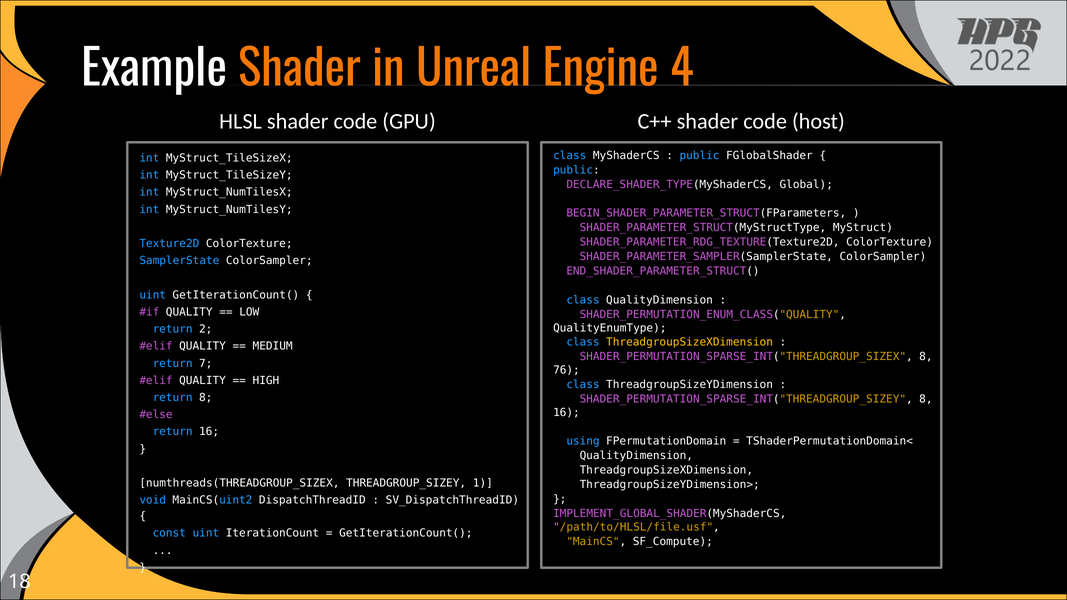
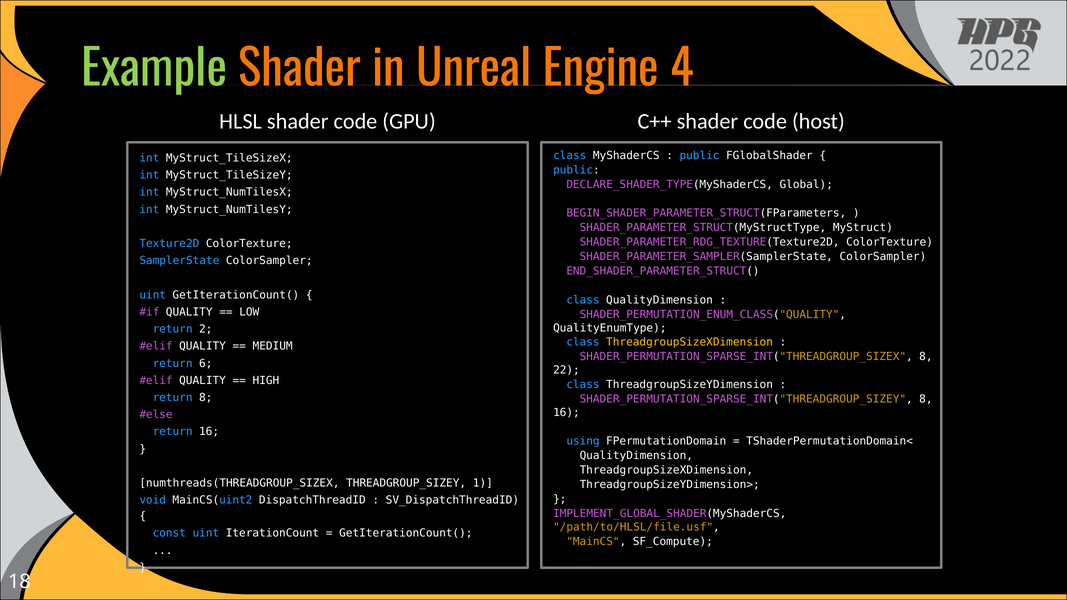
Example colour: white -> light green (154, 69)
7: 7 -> 6 (206, 363)
76: 76 -> 22 (566, 370)
